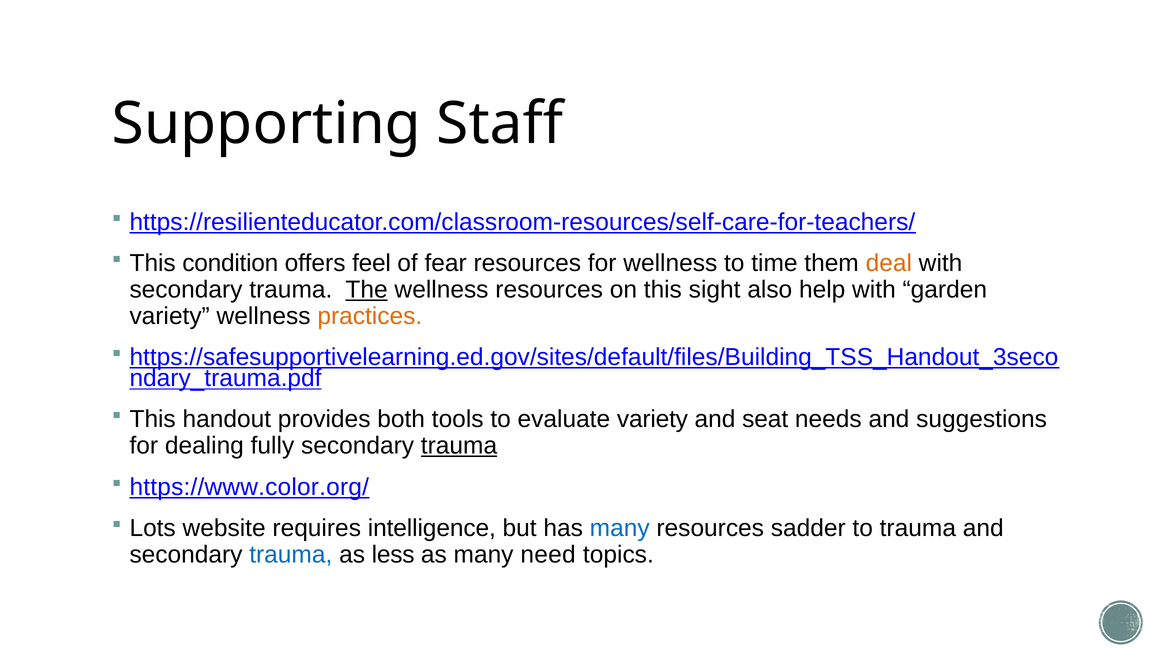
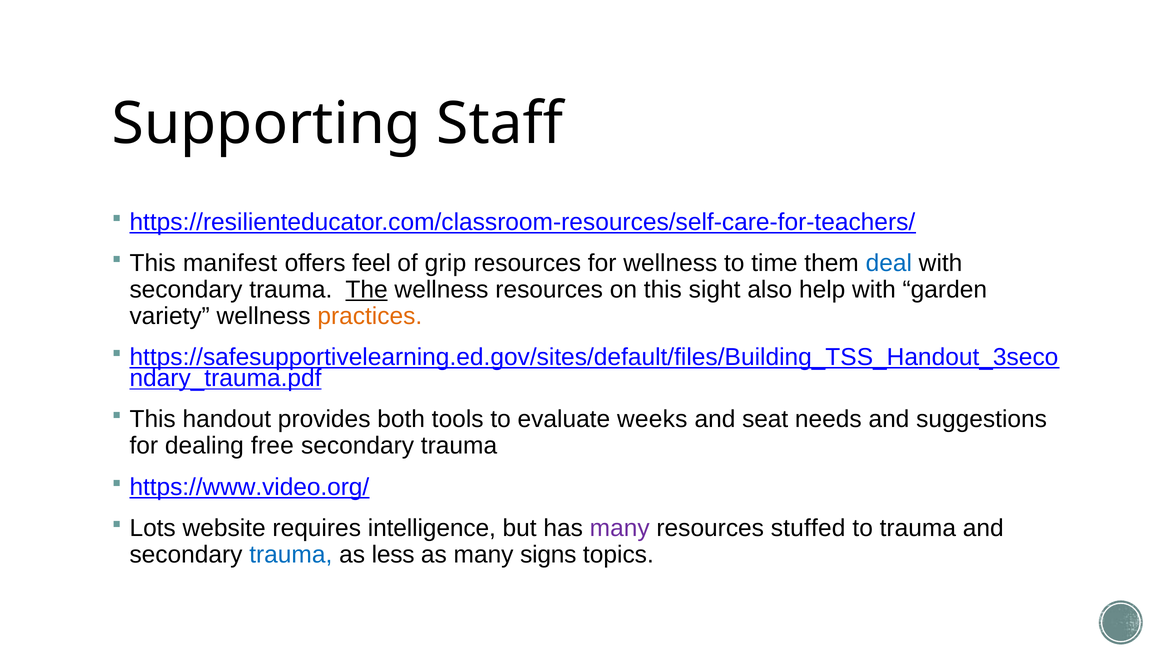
condition: condition -> manifest (230, 263)
fear: fear -> grip (445, 263)
deal colour: orange -> blue (889, 263)
evaluate variety: variety -> weeks (652, 419)
fully: fully -> free (272, 446)
trauma underline: present -> none (459, 446)
https://www.color.org/: https://www.color.org/ -> https://www.video.org/ (249, 487)
many colour: blue -> purple (620, 528)
sadder: sadder -> stuffed (808, 528)
need: need -> signs (548, 554)
